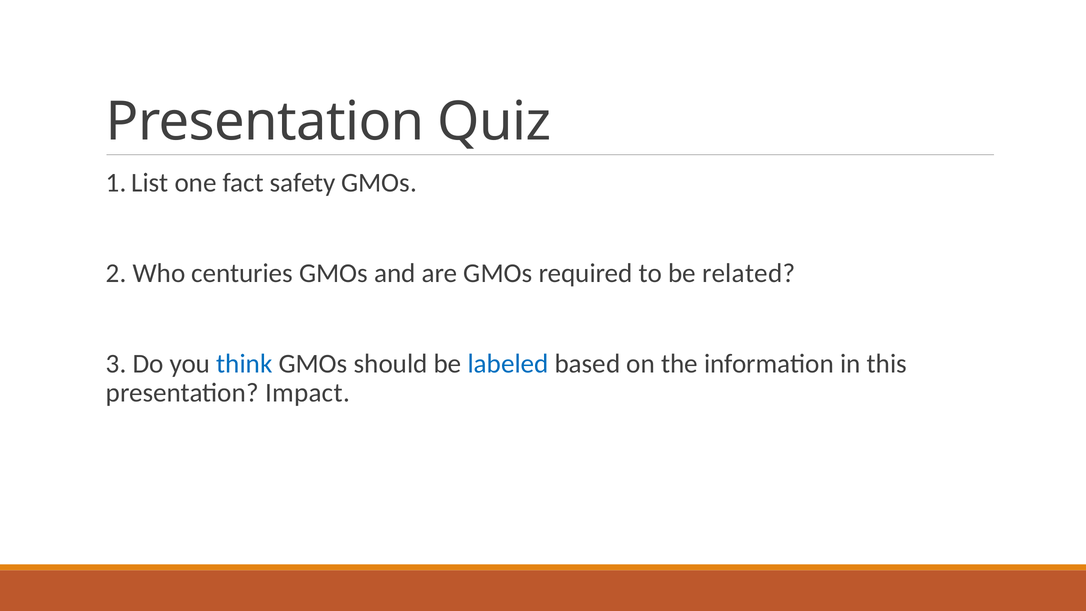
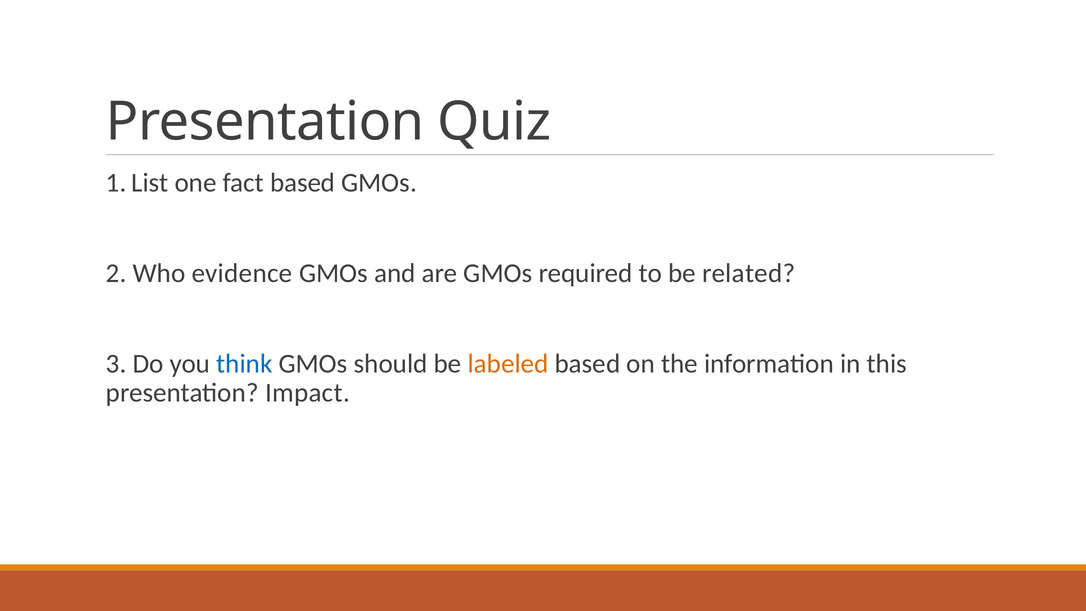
fact safety: safety -> based (303, 183)
centuries: centuries -> evidence (242, 273)
labeled colour: blue -> orange (508, 364)
